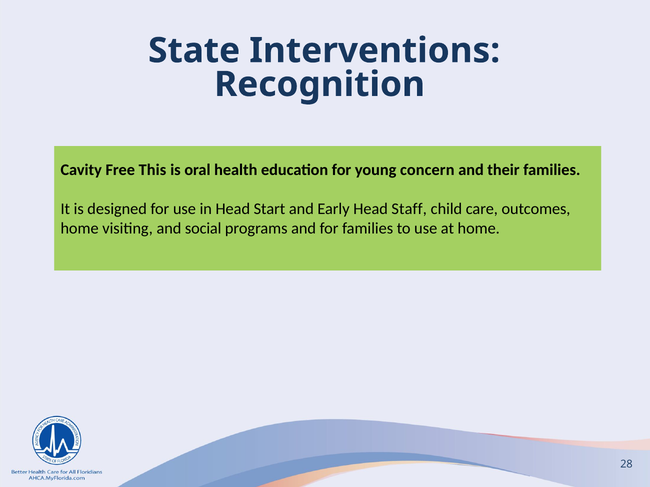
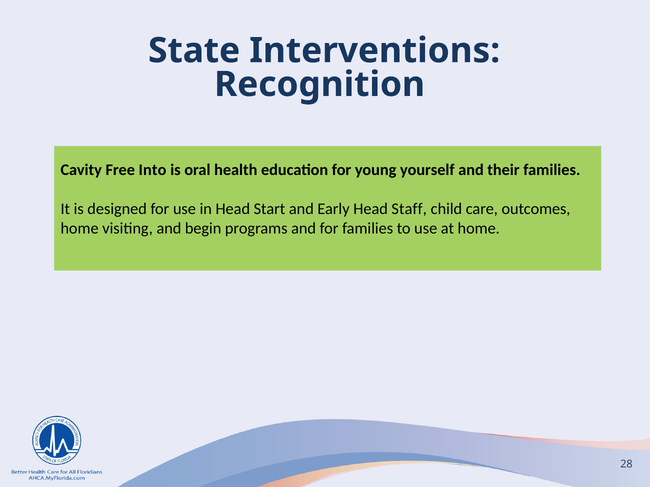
This: This -> Into (152, 170)
concern: concern -> yourself (427, 170)
social: social -> begin (203, 229)
